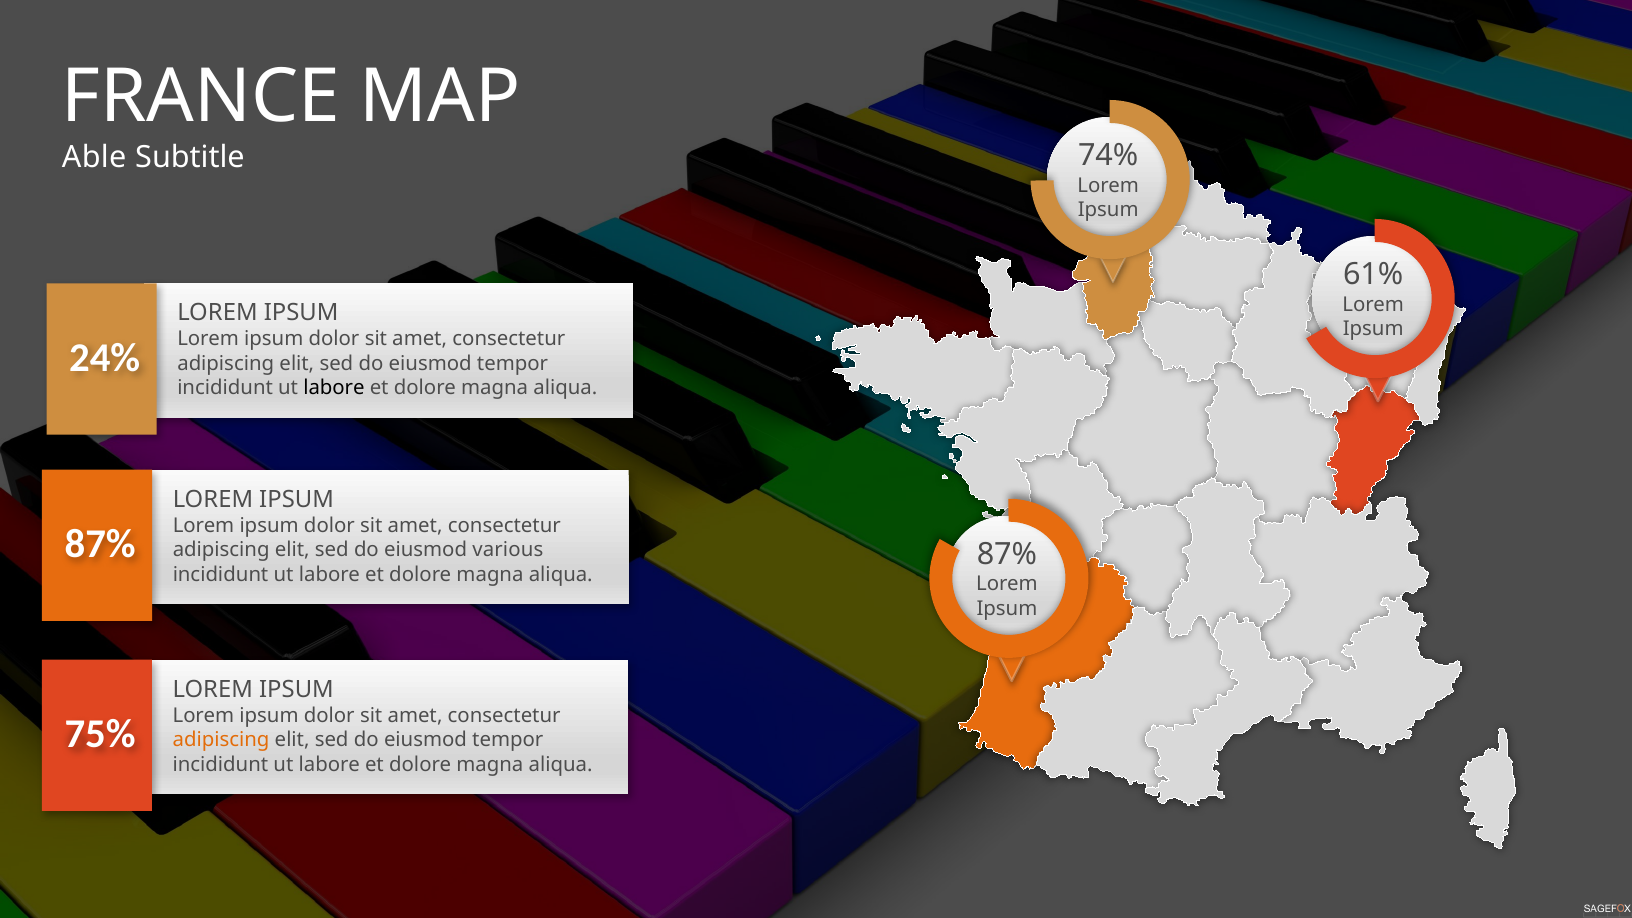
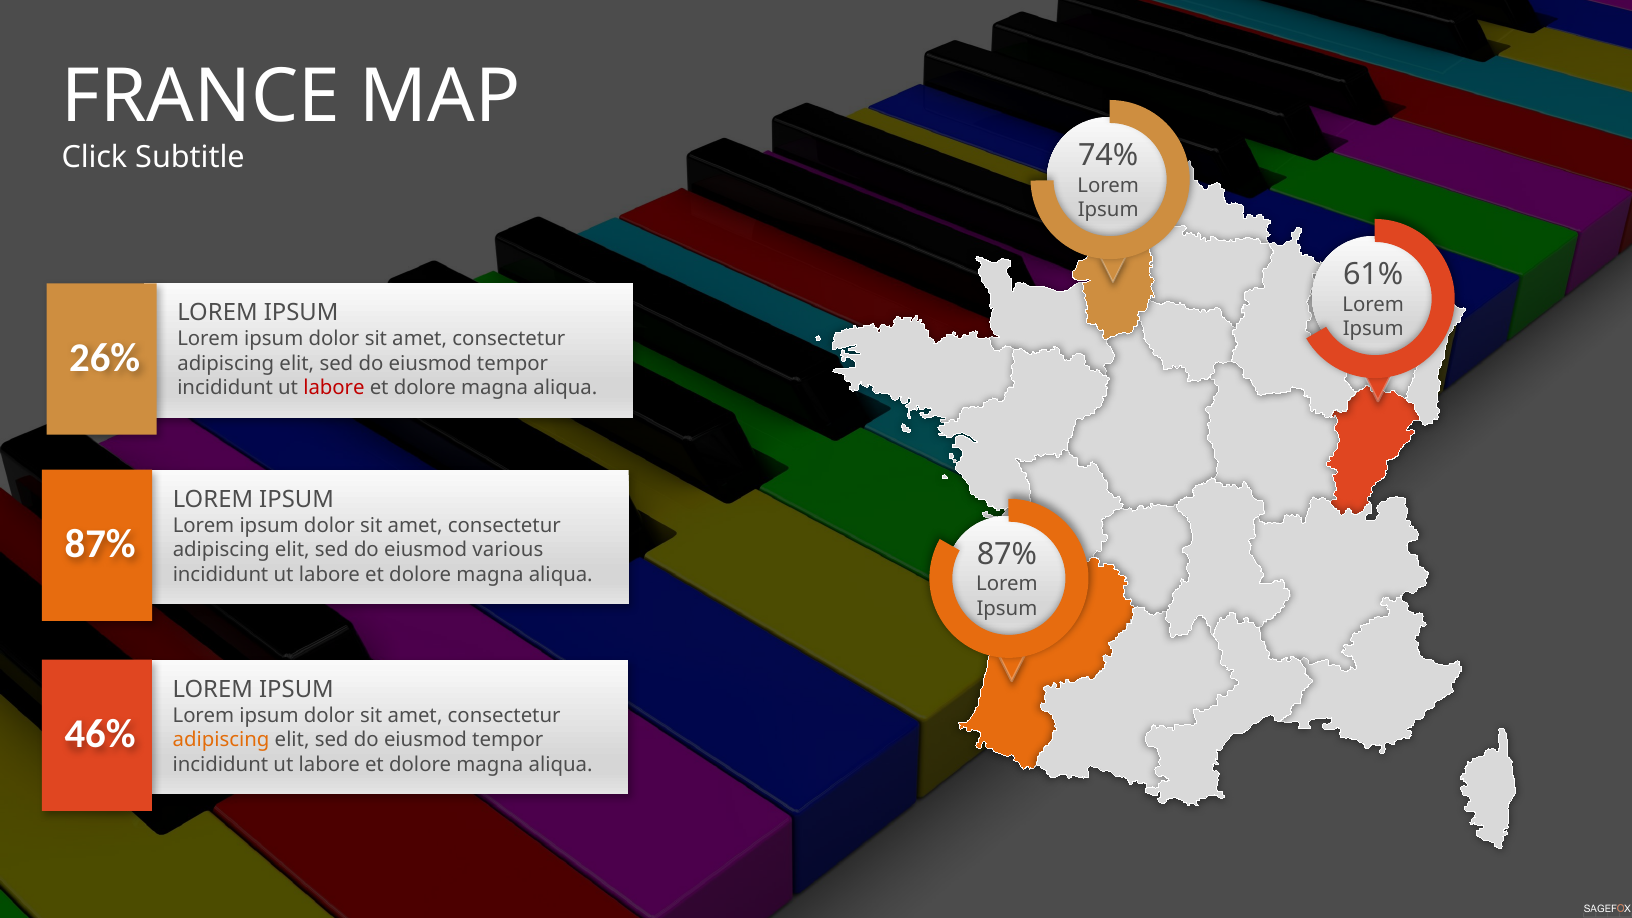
Able: Able -> Click (94, 157)
24%: 24% -> 26% (105, 358)
labore colour: black -> red (334, 388)
75%: 75% -> 46% (100, 734)
